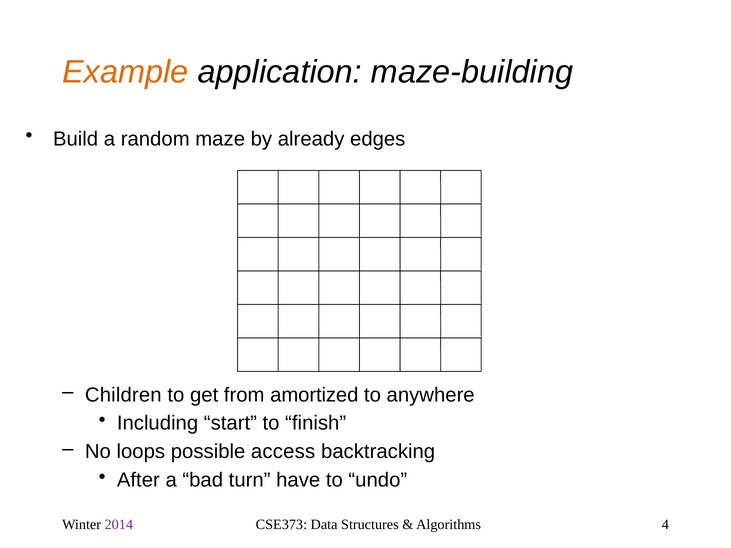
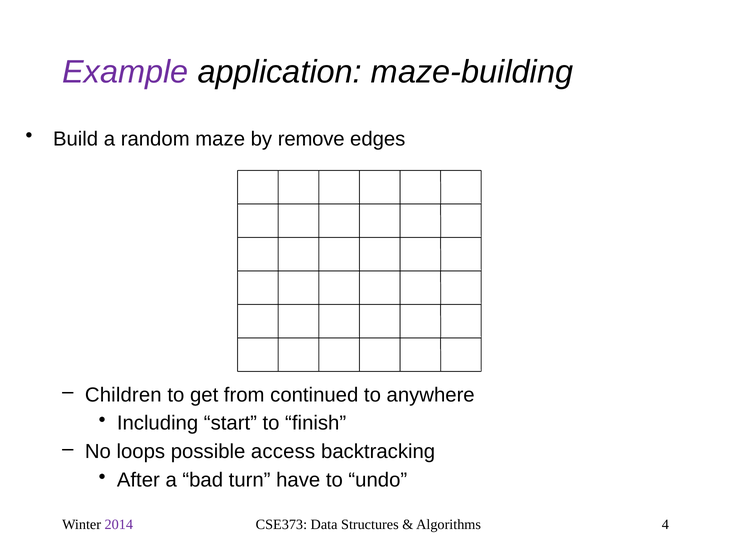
Example colour: orange -> purple (125, 72)
already: already -> remove (311, 139)
amortized: amortized -> continued (314, 395)
